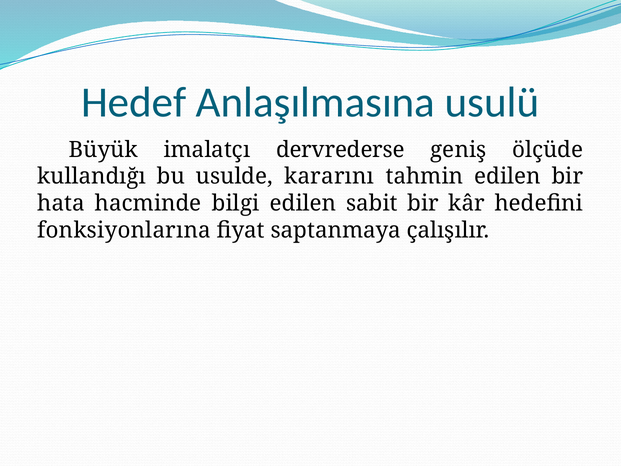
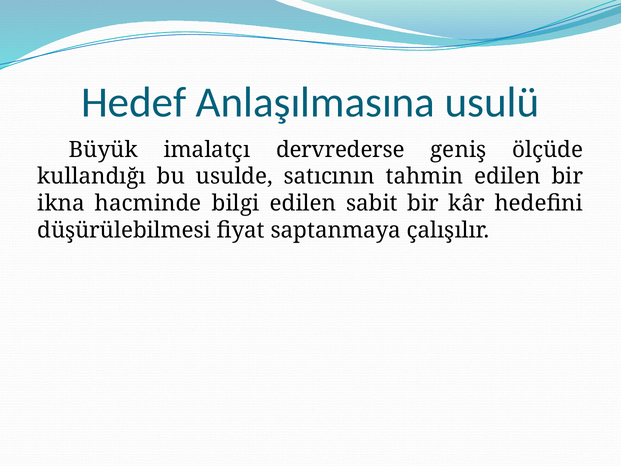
kararını: kararını -> satıcının (329, 176)
hata: hata -> ikna (61, 203)
fonksiyonlarına: fonksiyonlarına -> düşürülebilmesi (124, 230)
